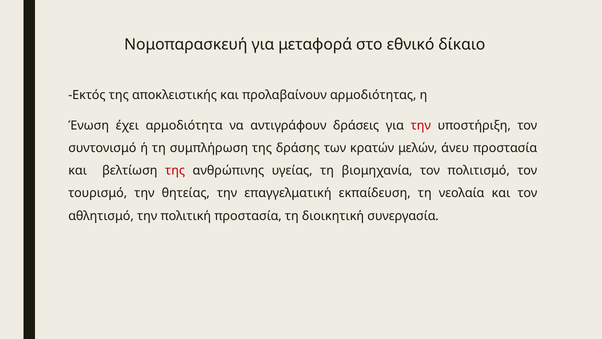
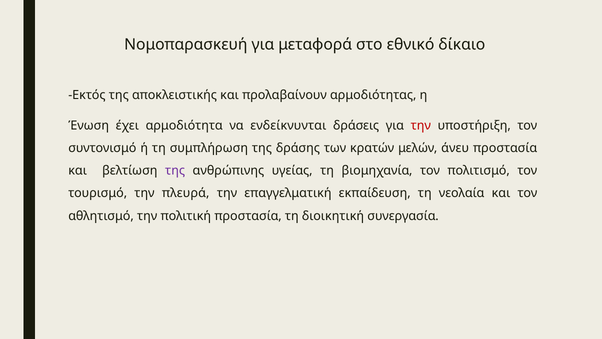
αντιγράφουν: αντιγράφουν -> ενδείκνυνται (288, 125)
της colour: red -> purple (175, 170)
θητείας: θητείας -> πλευρά (186, 193)
